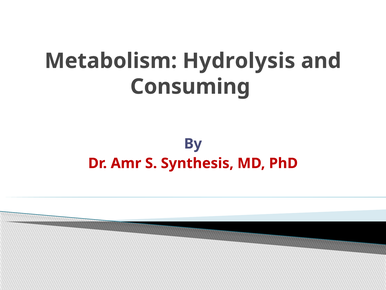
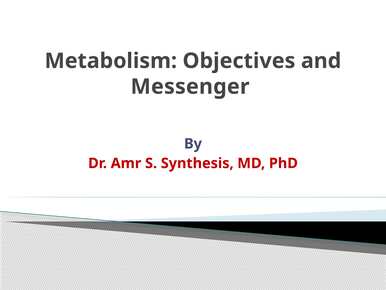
Hydrolysis: Hydrolysis -> Objectives (239, 61)
Consuming: Consuming -> Messenger (190, 86)
